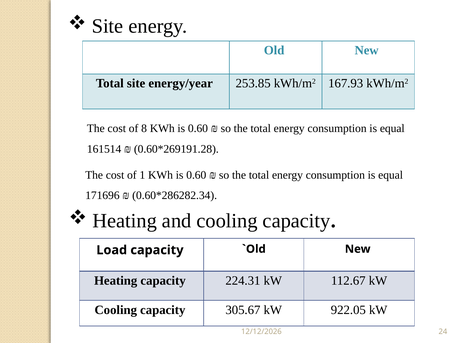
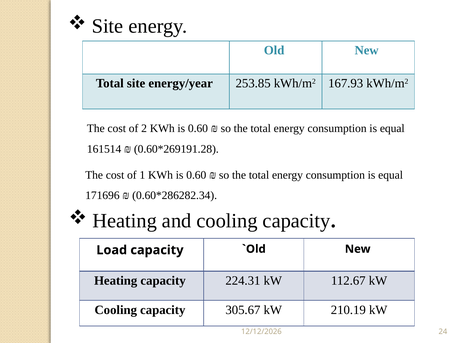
8: 8 -> 2 (144, 129)
922.05: 922.05 -> 210.19 (348, 310)
